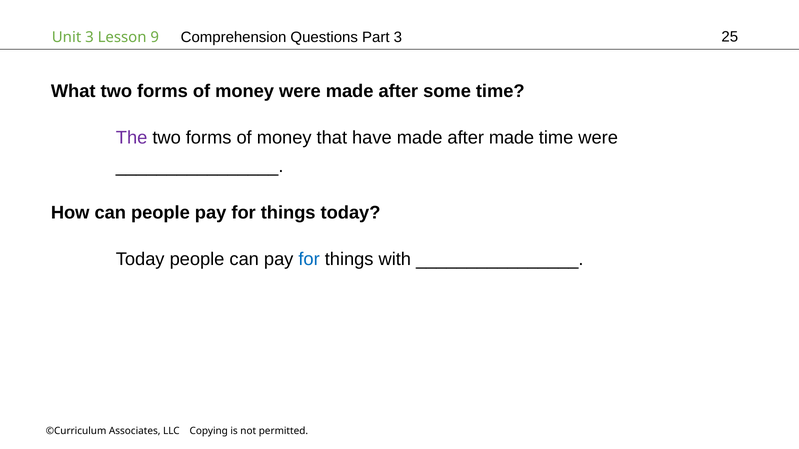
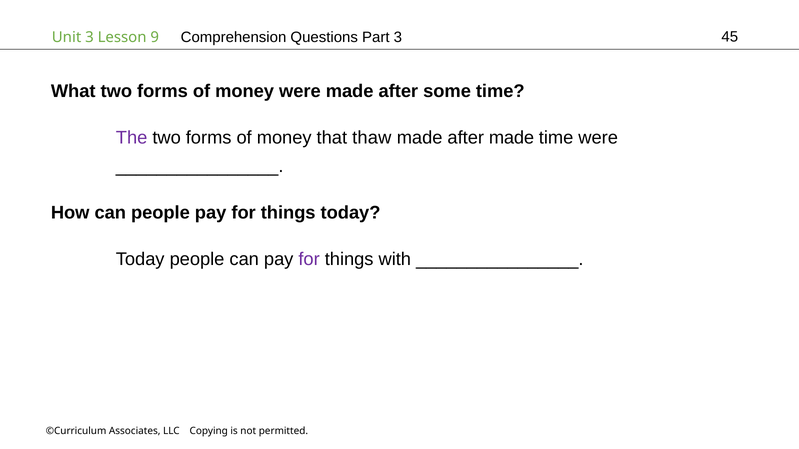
25: 25 -> 45 (730, 37)
have: have -> thaw (372, 138)
for colour: blue -> purple (309, 260)
